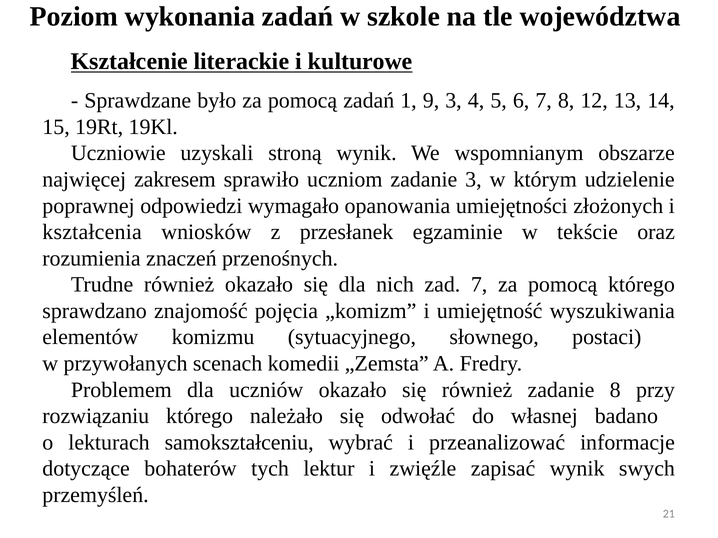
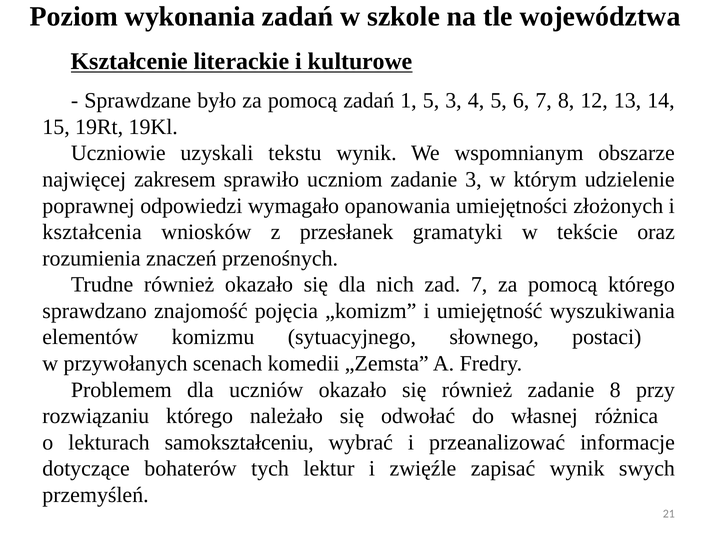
1 9: 9 -> 5 (431, 101)
stroną: stroną -> tekstu (295, 153)
egzaminie: egzaminie -> gramatyki (458, 232)
badano: badano -> różnica (626, 417)
